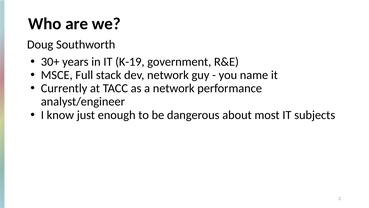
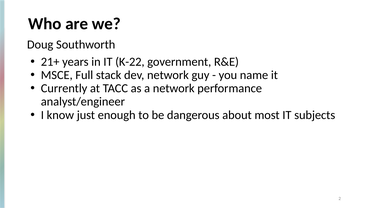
30+: 30+ -> 21+ (50, 62)
K-19: K-19 -> K-22 (130, 62)
